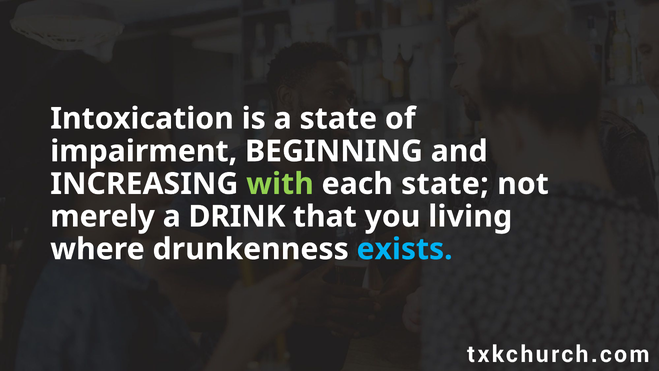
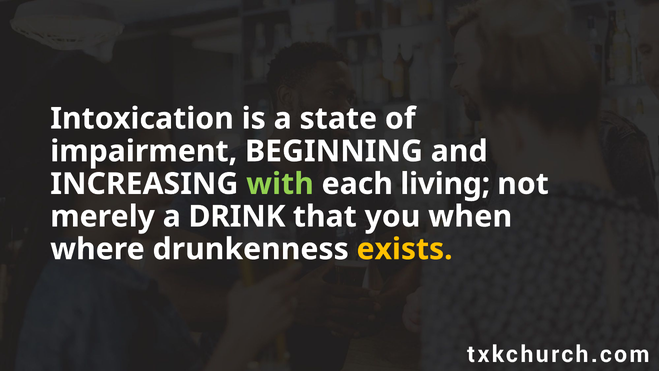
each state: state -> living (445, 184)
living: living -> when (470, 216)
exists colour: light blue -> yellow (405, 249)
